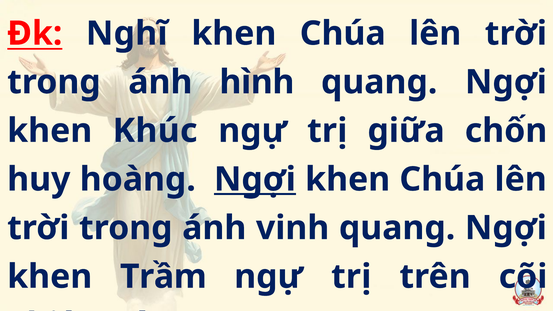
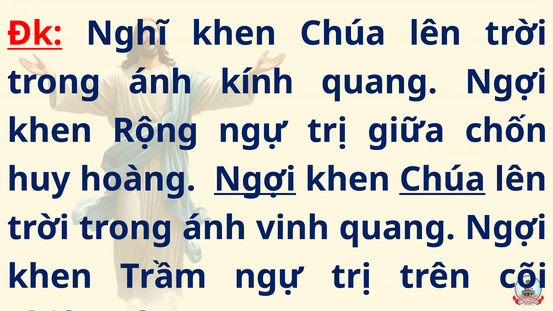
hình: hình -> kính (257, 82)
Khúc: Khúc -> Rộng (155, 131)
Chúa underline: none -> present (442, 179)
